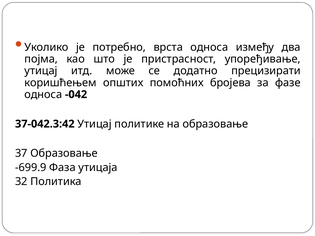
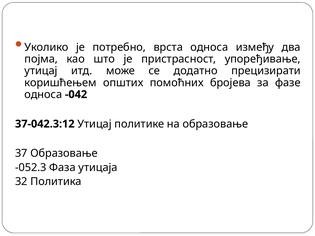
37-042.3:42: 37-042.3:42 -> 37-042.3:12 (45, 124)
-699.9: -699.9 -> -052.3 (31, 168)
